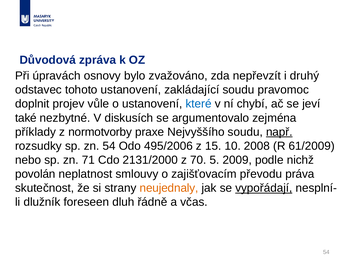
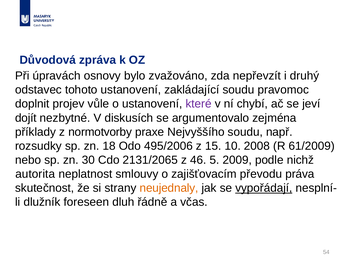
které colour: blue -> purple (199, 104)
také: také -> dojít (26, 118)
např underline: present -> none (279, 132)
zn 54: 54 -> 18 (109, 146)
71: 71 -> 30 (88, 160)
2131/2000: 2131/2000 -> 2131/2065 (150, 160)
70: 70 -> 46 (198, 160)
povolán: povolán -> autorita (35, 174)
